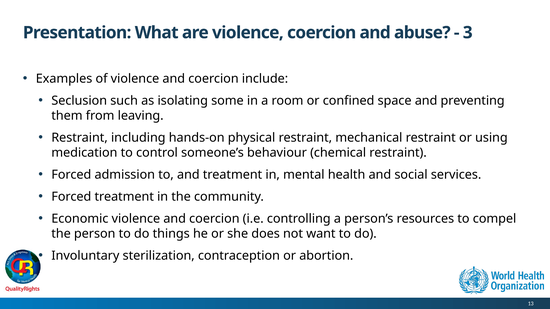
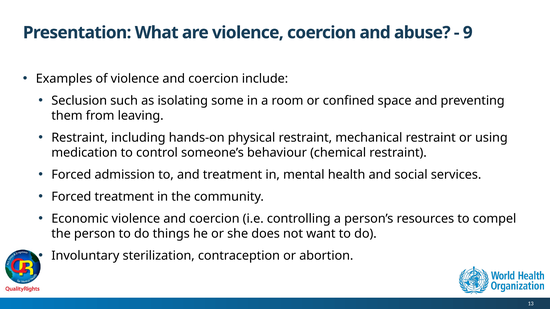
3: 3 -> 9 (468, 33)
